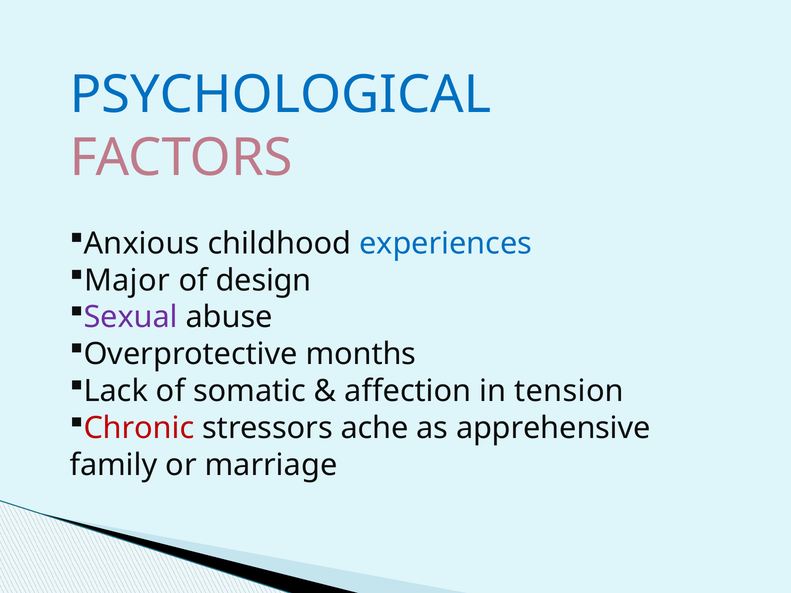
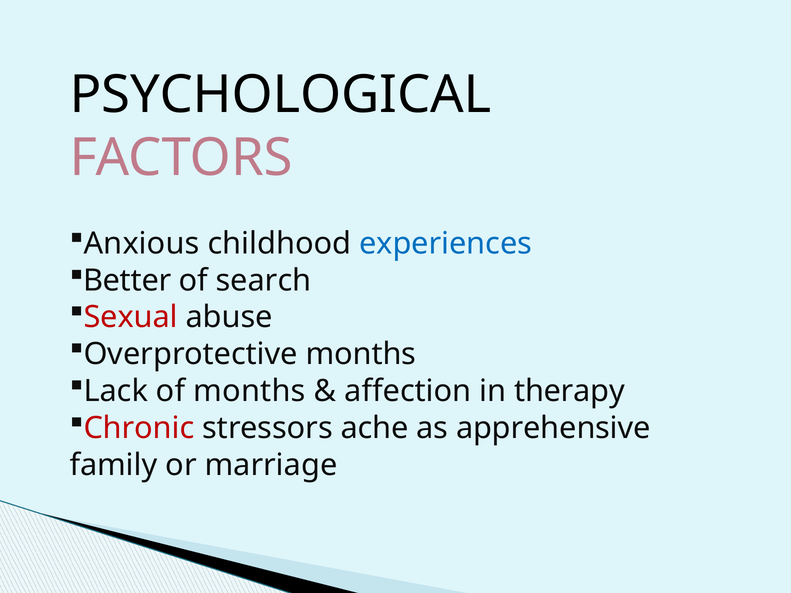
PSYCHOLOGICAL colour: blue -> black (280, 95)
Major: Major -> Better (127, 281)
design: design -> search (263, 281)
Sexual colour: purple -> red (131, 317)
of somatic: somatic -> months (249, 391)
tension: tension -> therapy (569, 391)
